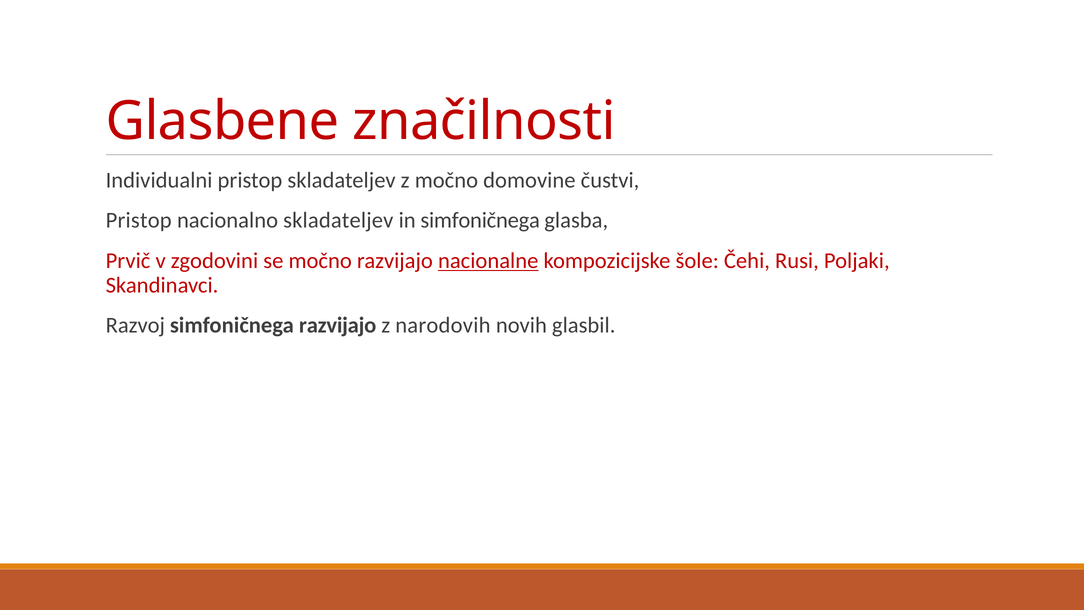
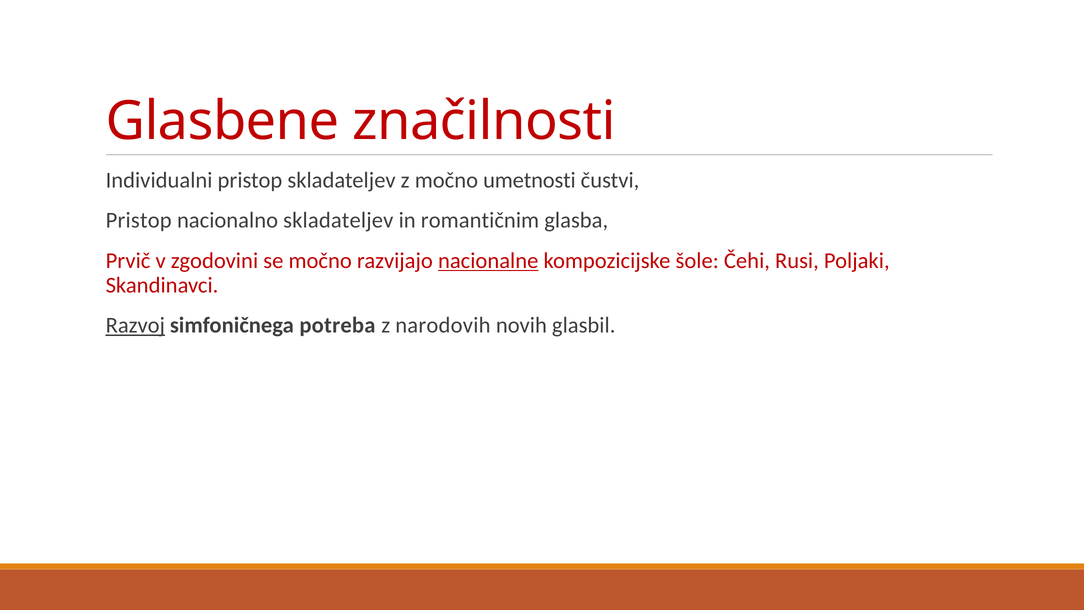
domovine: domovine -> umetnosti (529, 180)
in simfoničnega: simfoničnega -> romantičnim (480, 220)
Razvoj underline: none -> present (135, 325)
simfoničnega razvijajo: razvijajo -> potreba (337, 325)
